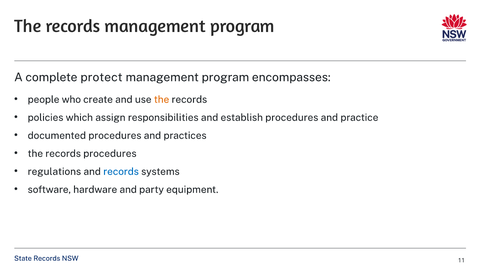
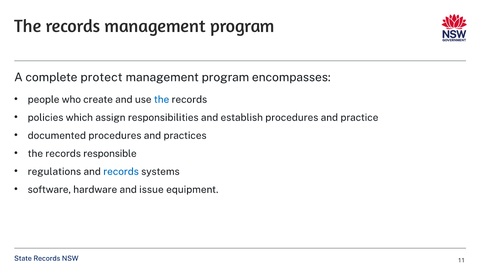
the colour: orange -> blue (162, 100)
records procedures: procedures -> responsible (110, 154)
party: party -> issue (151, 190)
